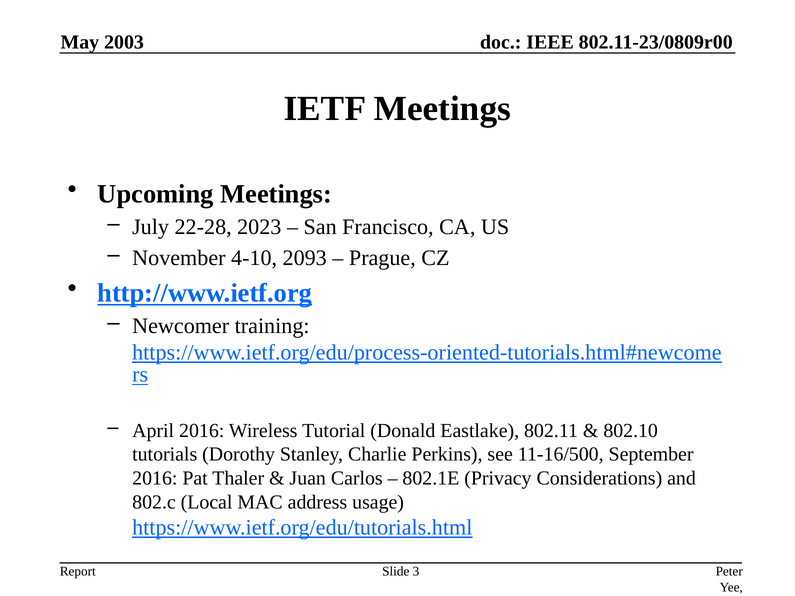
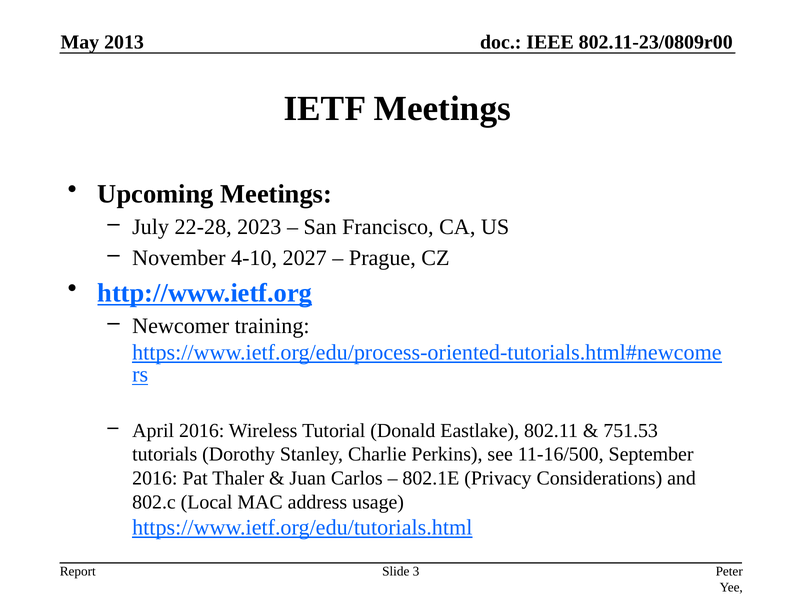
2003: 2003 -> 2013 (124, 42)
2093: 2093 -> 2027 (305, 258)
802.10: 802.10 -> 751.53 (631, 431)
